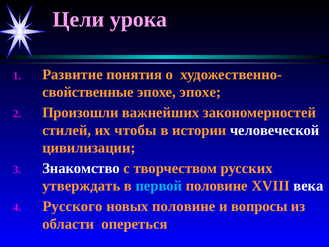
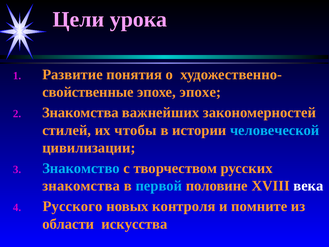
Произошли: Произошли -> Знакомства (80, 113)
человеческой colour: white -> light blue (275, 130)
Знакомство colour: white -> light blue (81, 168)
утверждать: утверждать -> знакомства (81, 186)
новых половине: половине -> контроля (184, 206)
вопросы: вопросы -> помните (259, 206)
опереться: опереться -> искусства (134, 224)
